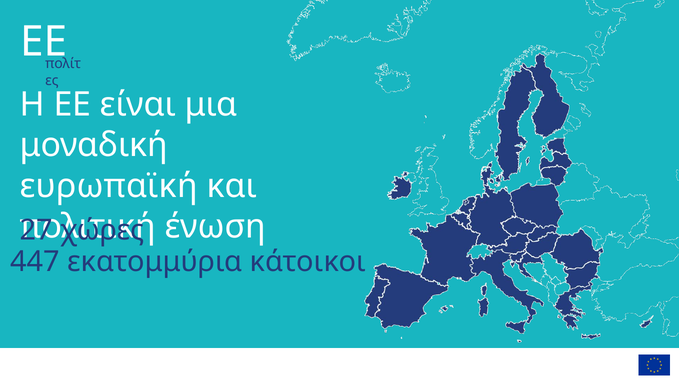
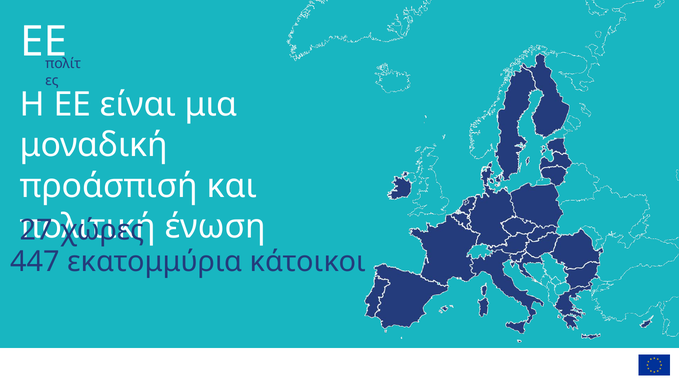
ευρωπαϊκή: ευρωπαϊκή -> προάσπισή (109, 186)
